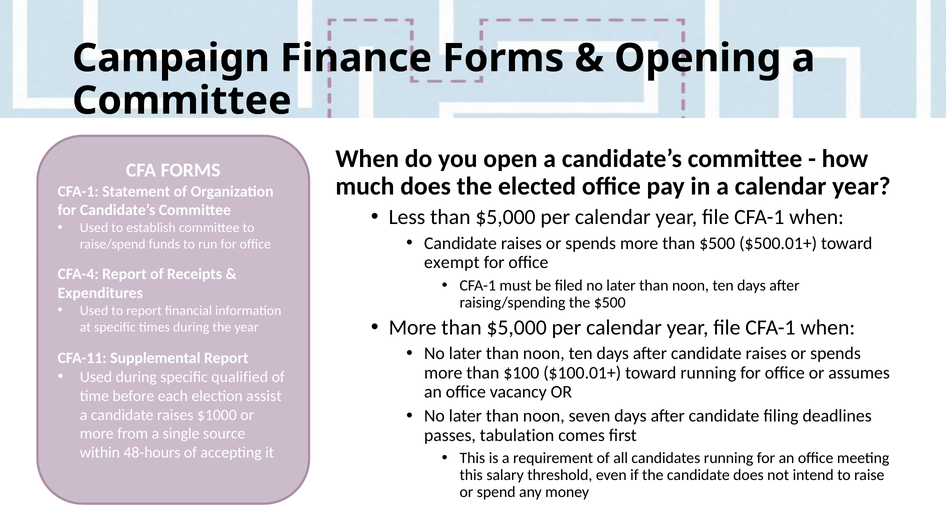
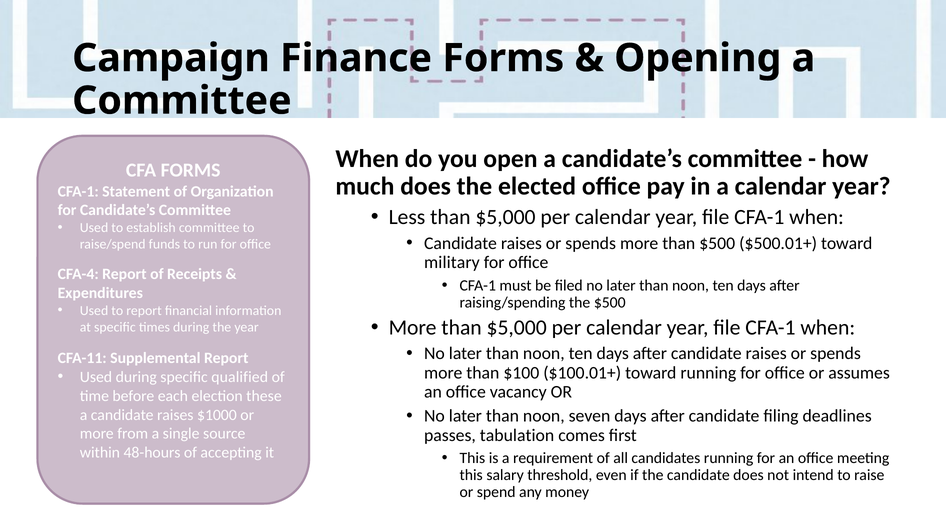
exempt: exempt -> military (452, 262)
assist: assist -> these (264, 396)
